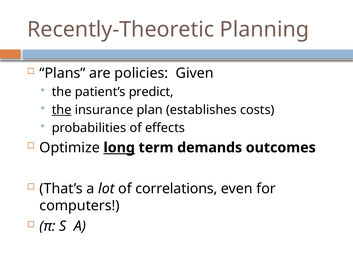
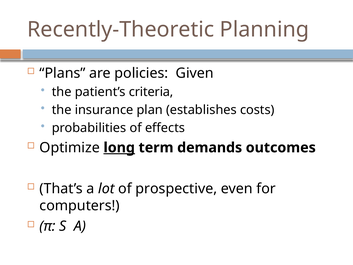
predict: predict -> criteria (151, 92)
the underline: present -> none (62, 110)
correlations: correlations -> prospective (176, 188)
